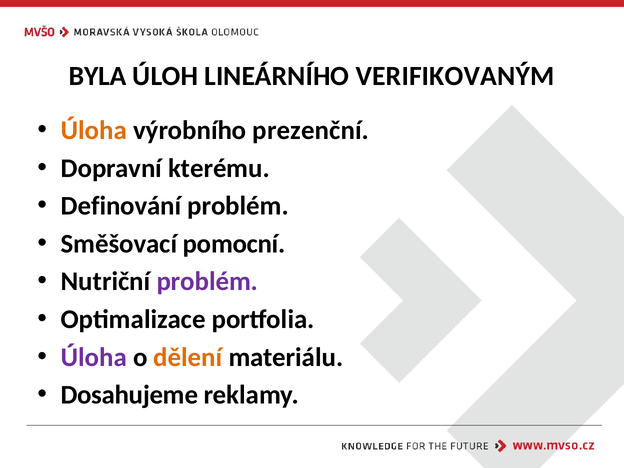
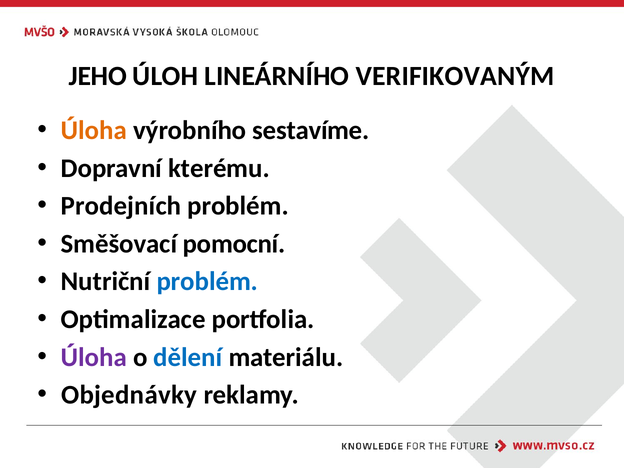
BYLA: BYLA -> JEHO (98, 76)
prezenční: prezenční -> sestavíme (311, 130)
Definování: Definování -> Prodejních (121, 206)
problém colour: purple -> blue (207, 282)
dělení colour: orange -> blue (188, 357)
Dosahujeme: Dosahujeme -> Objednávky (129, 395)
